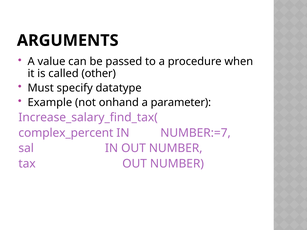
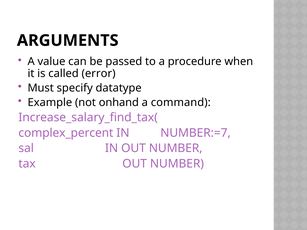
other: other -> error (99, 73)
parameter: parameter -> command (181, 103)
